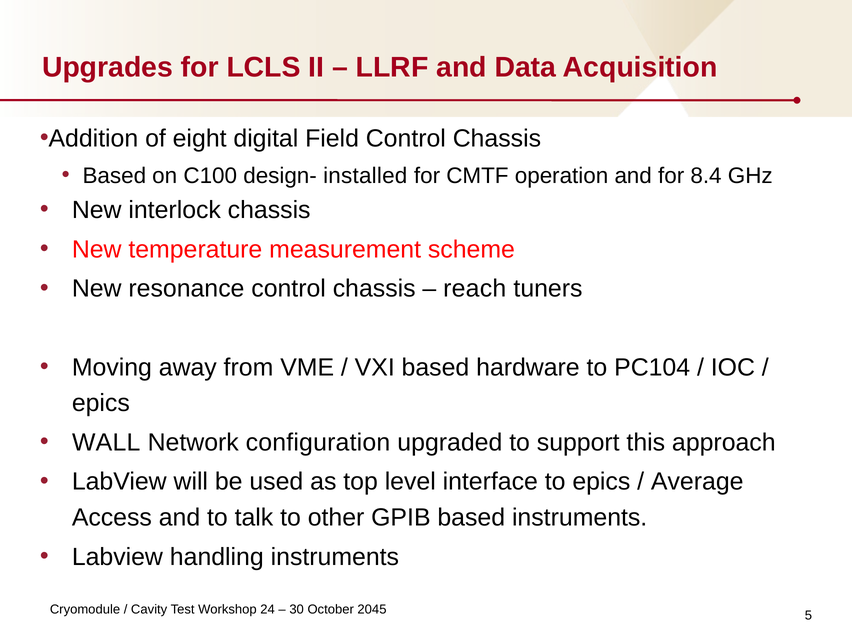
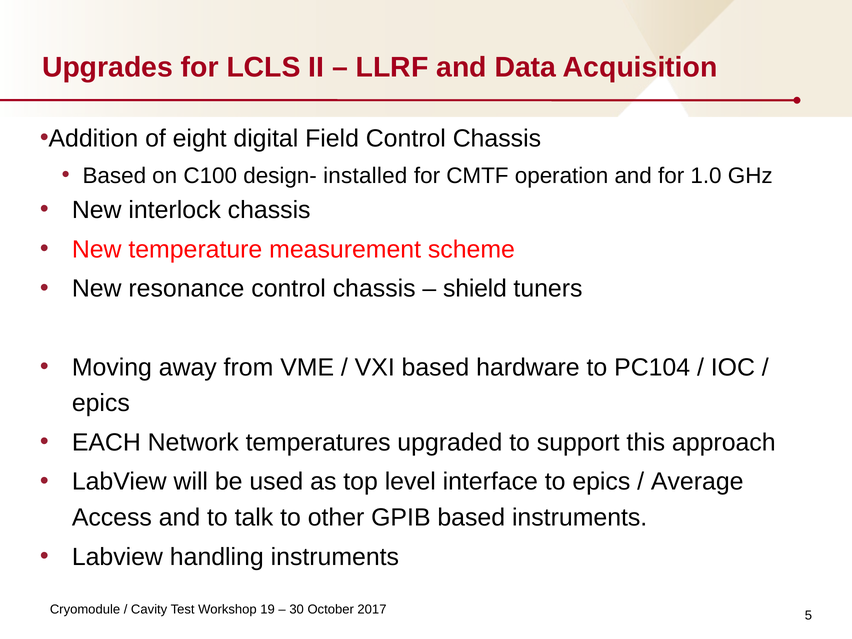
8.4: 8.4 -> 1.0 (706, 176)
reach: reach -> shield (475, 289)
WALL: WALL -> EACH (106, 442)
configuration: configuration -> temperatures (318, 442)
24: 24 -> 19 (268, 609)
2045: 2045 -> 2017 (372, 609)
